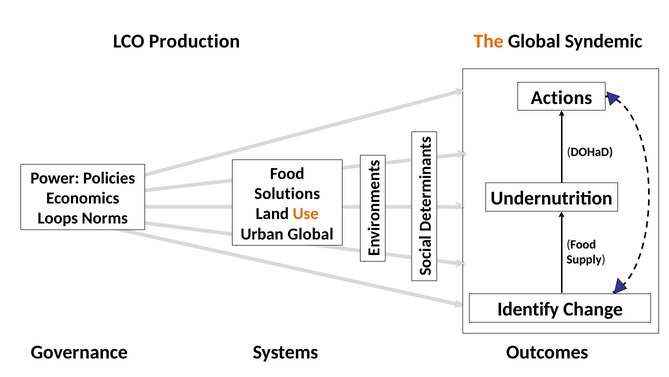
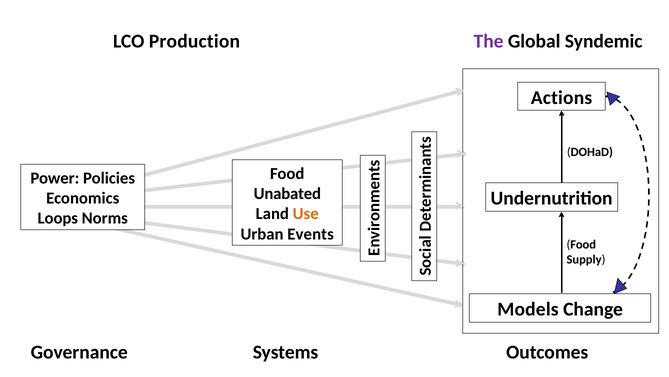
The colour: orange -> purple (489, 41)
Solutions: Solutions -> Unabated (287, 193)
Urban Global: Global -> Events (311, 234)
Identify: Identify -> Models (528, 309)
